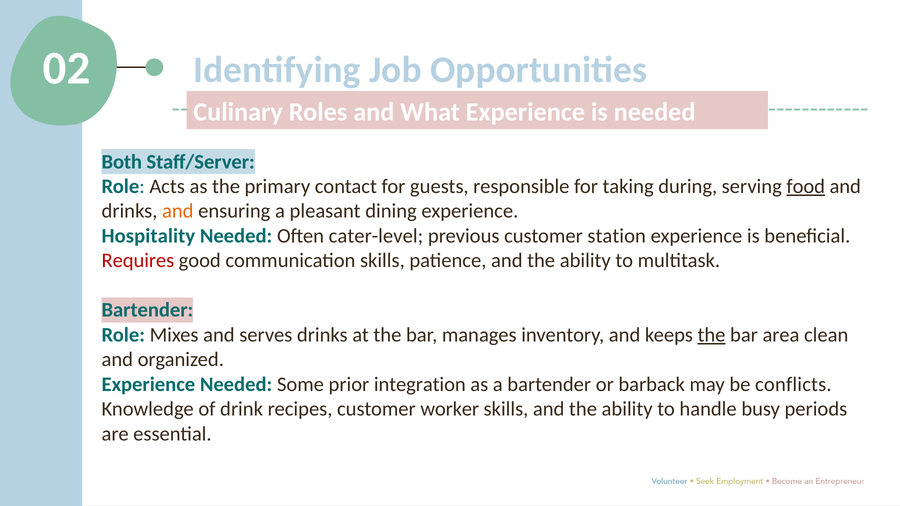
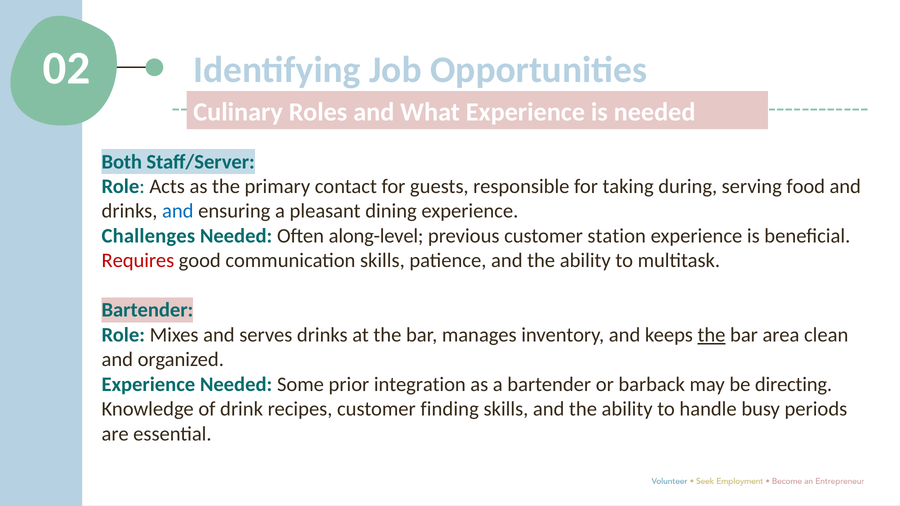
food underline: present -> none (806, 187)
and colour: orange -> blue (178, 211)
Hospitality: Hospitality -> Challenges (148, 236)
cater-level: cater-level -> along-level (376, 236)
conflicts: conflicts -> directing (794, 384)
worker: worker -> finding (450, 409)
